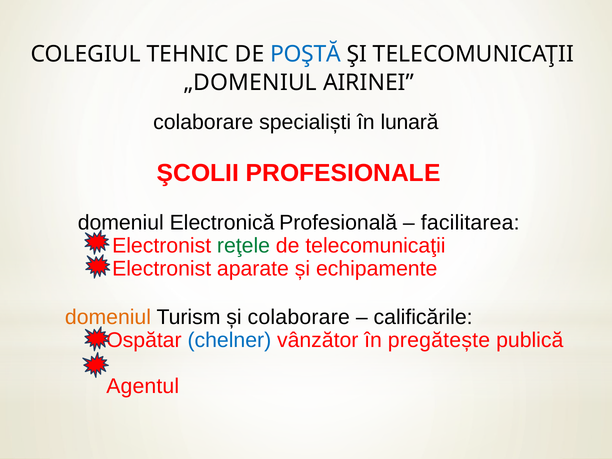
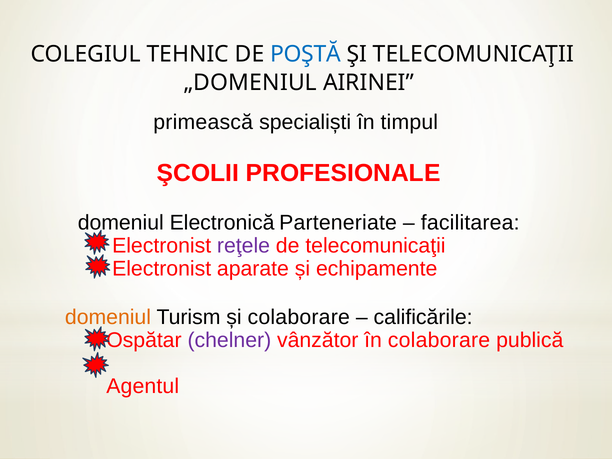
colaborare: colaborare -> primească (203, 122)
lunară: lunară -> timpul (409, 122)
Profesională: Profesională -> Parteneriate (338, 223)
reţele colour: green -> purple (244, 246)
chelner colour: blue -> purple (229, 340)
în pregătește: pregătește -> colaborare (439, 340)
